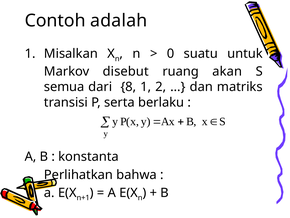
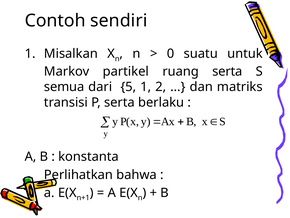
adalah: adalah -> sendiri (119, 21)
disebut: disebut -> partikel (126, 71)
ruang akan: akan -> serta (227, 71)
8: 8 -> 5 (128, 87)
